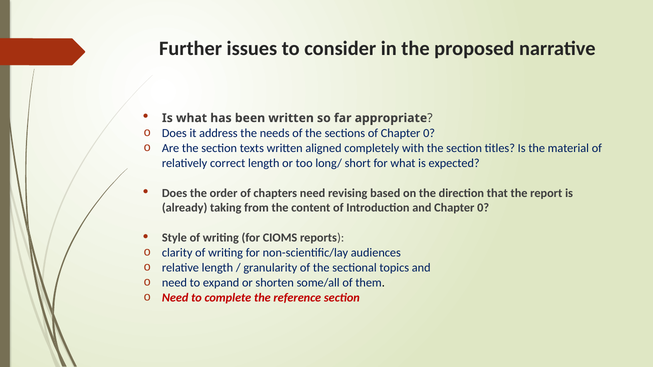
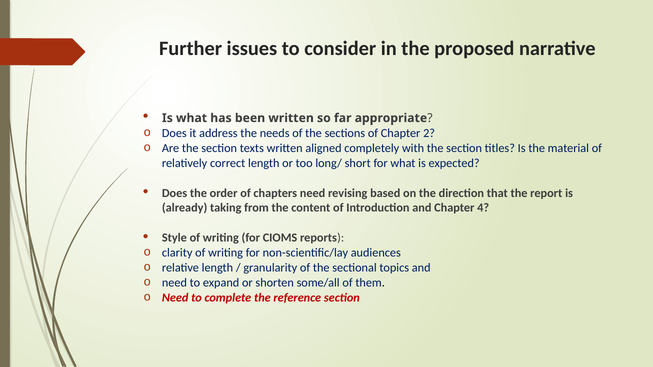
of Chapter 0: 0 -> 2 (429, 133)
and Chapter 0: 0 -> 4 (483, 208)
